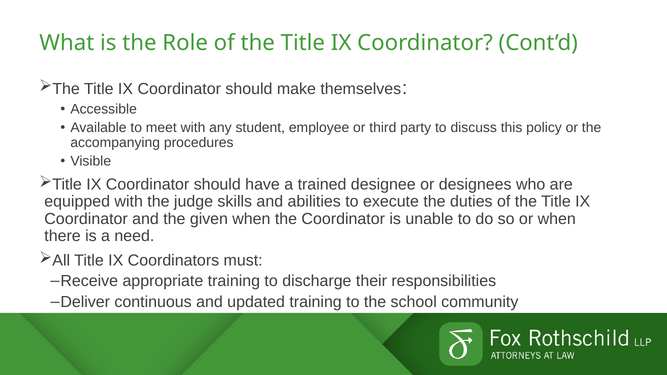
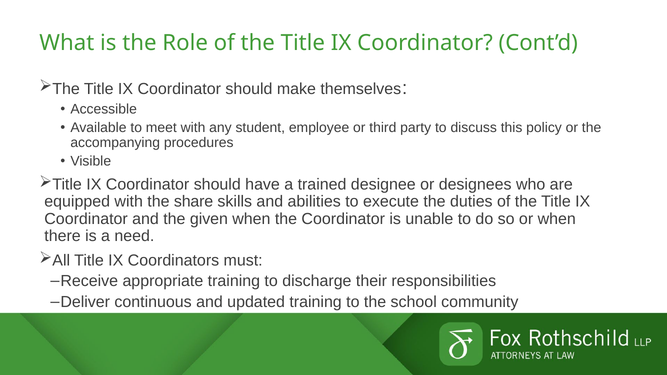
judge: judge -> share (194, 202)
